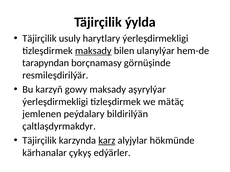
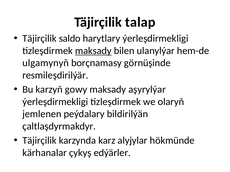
ýylda: ýylda -> talap (140, 22)
usuly: usuly -> saldo (70, 39)
tarapyndan: tarapyndan -> ulgamynyň (46, 63)
mätäç: mätäç -> olaryň (171, 102)
karz underline: present -> none (107, 141)
